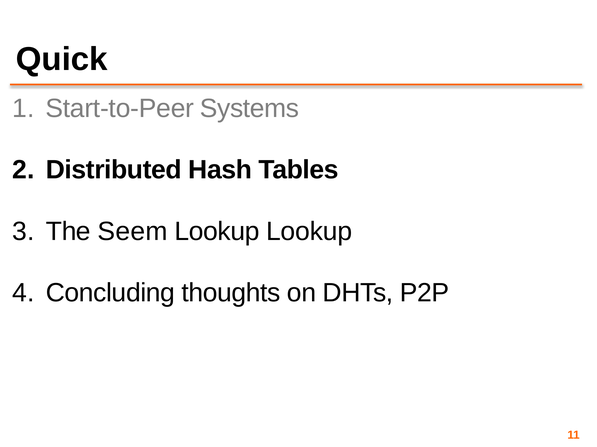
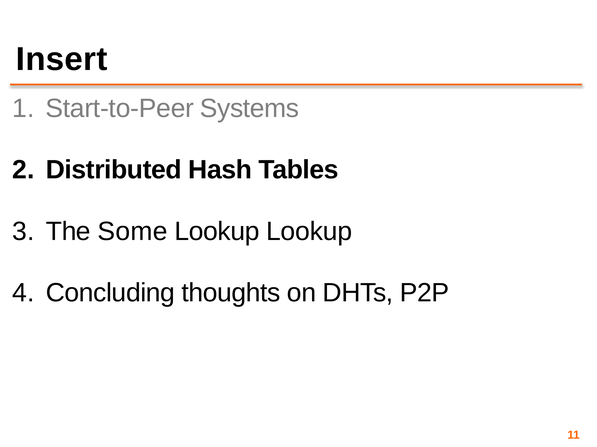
Quick: Quick -> Insert (62, 59)
Seem: Seem -> Some (132, 232)
